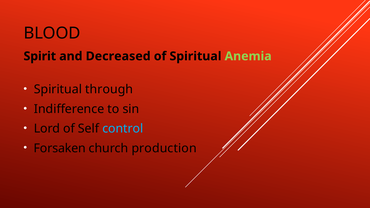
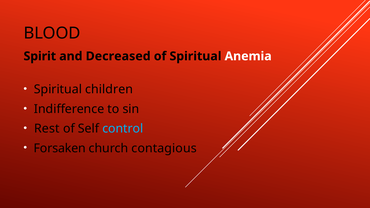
Anemia colour: light green -> white (248, 56)
through: through -> children (109, 89)
Lord: Lord -> Rest (47, 129)
production: production -> contagious (164, 148)
